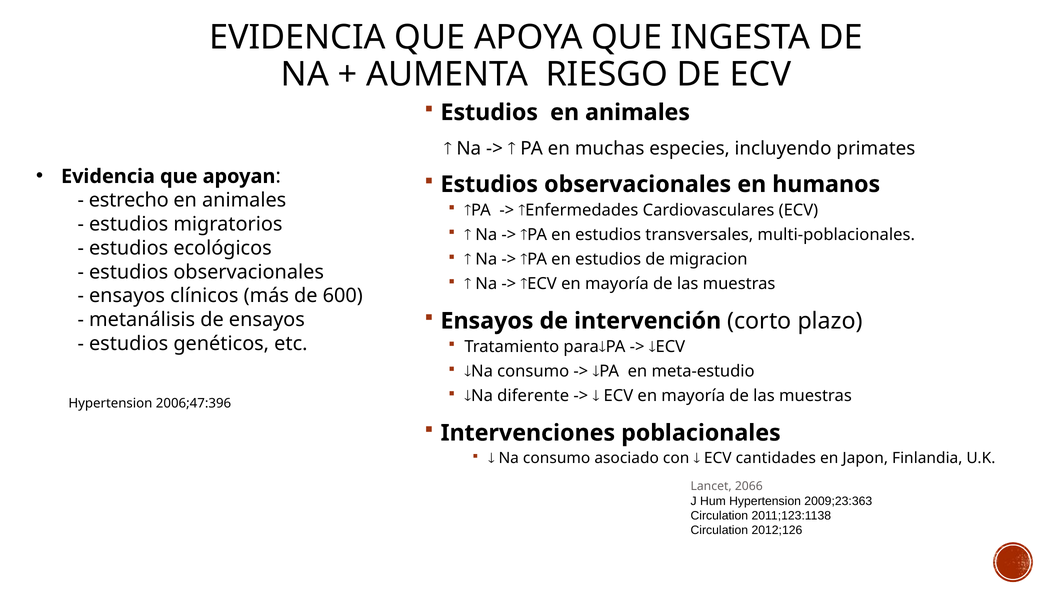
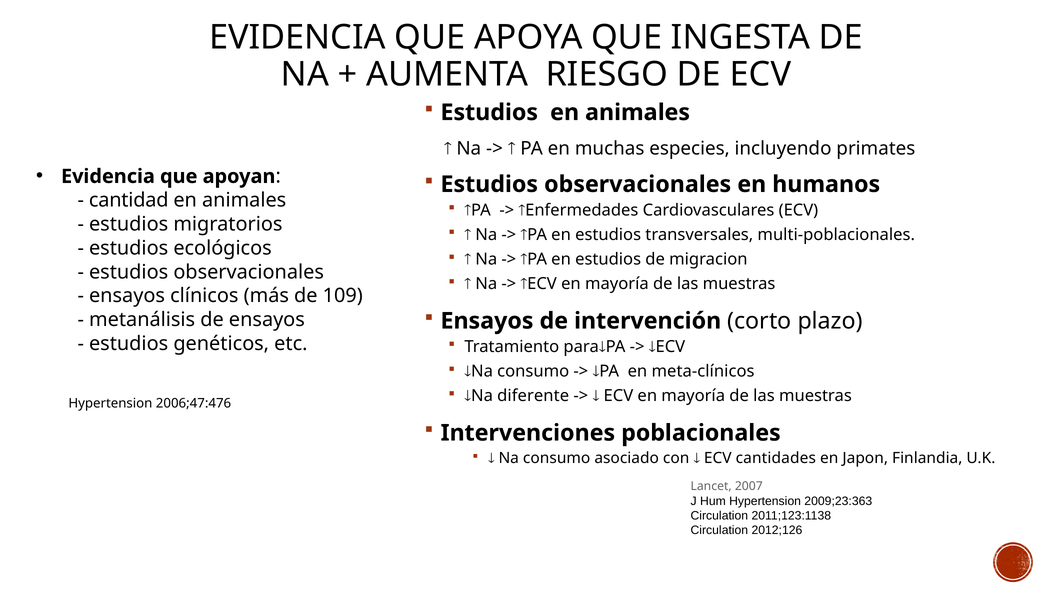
estrecho: estrecho -> cantidad (129, 200)
600: 600 -> 109 (343, 296)
meta-estudio: meta-estudio -> meta-clínicos (703, 372)
2006;47:396: 2006;47:396 -> 2006;47:476 (194, 404)
2066: 2066 -> 2007 (749, 487)
